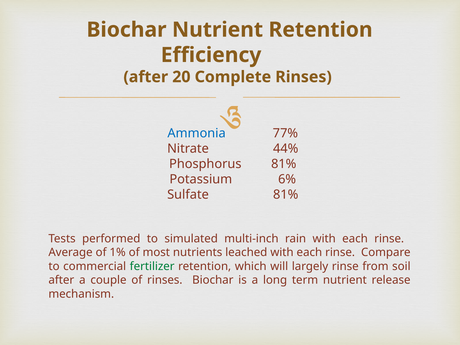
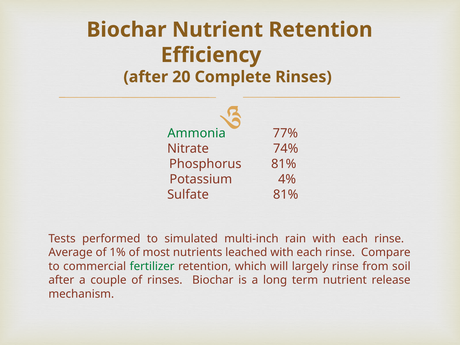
Ammonia colour: blue -> green (197, 133)
44%: 44% -> 74% (286, 149)
6%: 6% -> 4% (287, 179)
